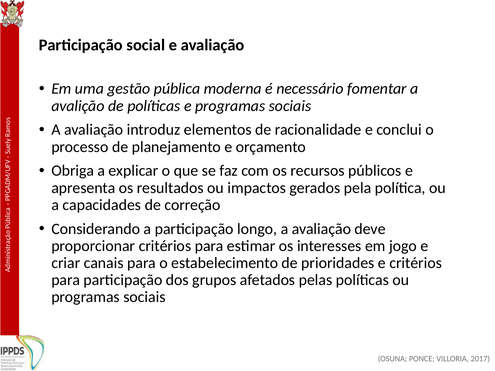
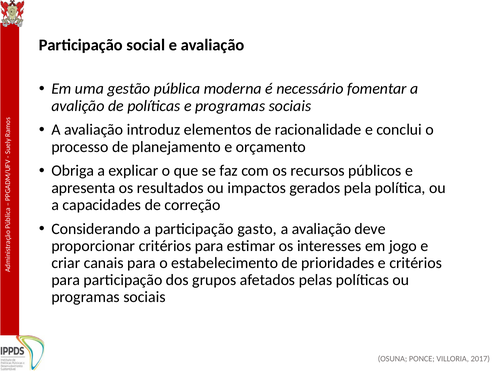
longo: longo -> gasto (257, 229)
